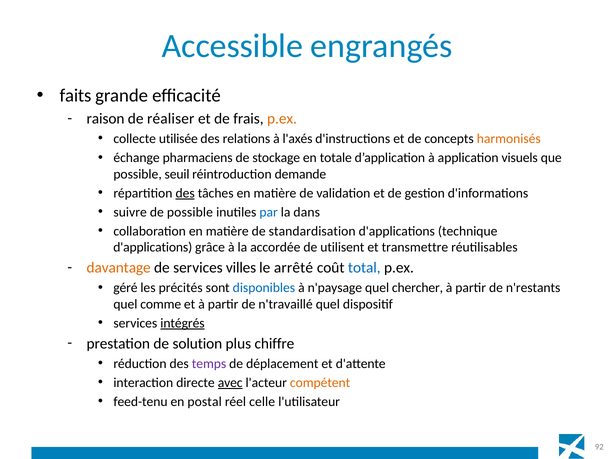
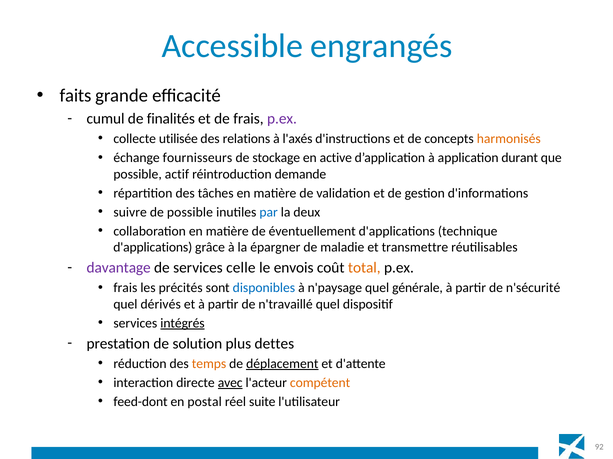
raison: raison -> cumul (106, 119)
réaliser: réaliser -> finalités (171, 119)
p.ex colour: orange -> purple (282, 119)
pharmaciens: pharmaciens -> fournisseurs (198, 158)
totale: totale -> active (336, 158)
visuels: visuels -> durant (520, 158)
seuil: seuil -> actif (177, 174)
des underline: present -> none (185, 193)
dans: dans -> deux (307, 212)
standardisation: standardisation -> éventuellement (312, 231)
accordée: accordée -> épargner (275, 248)
utilisent: utilisent -> maladie (342, 248)
davantage colour: orange -> purple (119, 268)
villes: villes -> celle (241, 268)
arrêté: arrêté -> envois (294, 268)
total colour: blue -> orange (364, 268)
géré: géré -> frais (125, 288)
chercher: chercher -> générale (417, 288)
n'restants: n'restants -> n'sécurité (533, 288)
comme: comme -> dérivés (161, 305)
chiffre: chiffre -> dettes (274, 344)
temps colour: purple -> orange (209, 364)
déplacement underline: none -> present (282, 364)
feed-tenu: feed-tenu -> feed-dont (141, 402)
celle: celle -> suite (262, 402)
